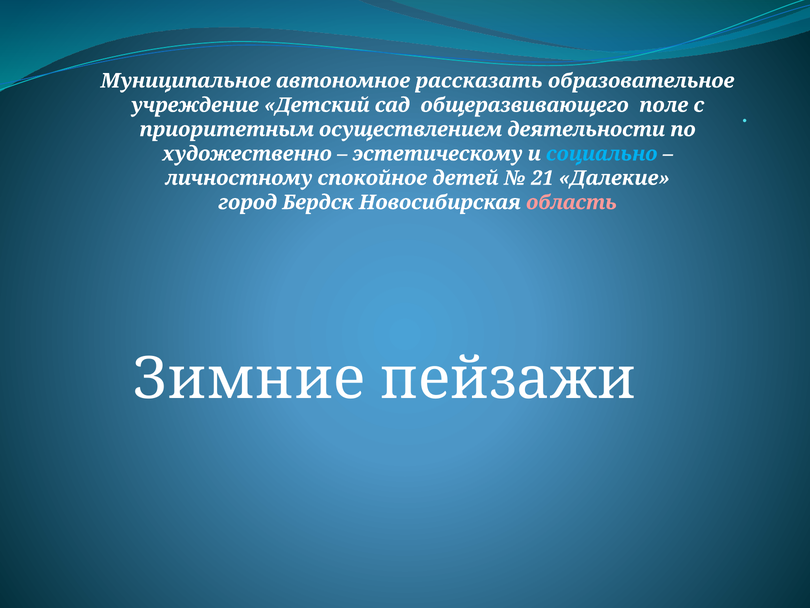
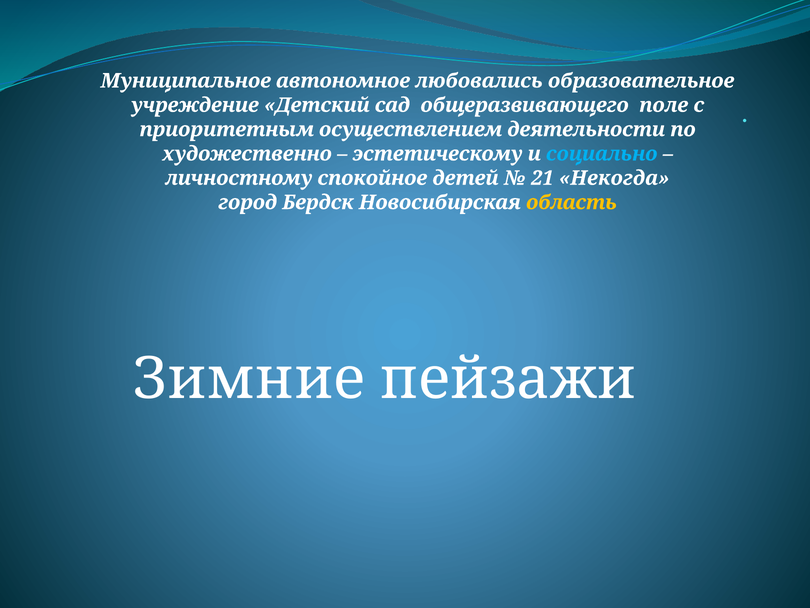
рассказать: рассказать -> любовались (479, 81)
Далекие: Далекие -> Некогда (614, 178)
область colour: pink -> yellow (572, 202)
